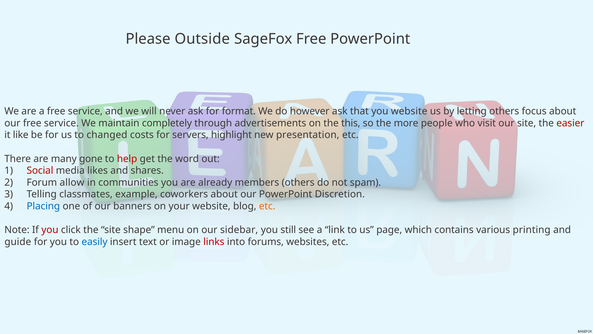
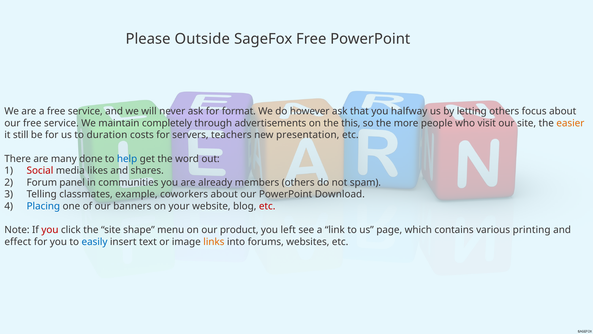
you website: website -> halfway (409, 111)
easier colour: red -> orange (570, 123)
like: like -> still (21, 135)
changed: changed -> duration (107, 135)
highlight: highlight -> teachers (231, 135)
gone: gone -> done (91, 159)
help colour: red -> blue (127, 159)
allow: allow -> panel (72, 182)
Discretion: Discretion -> Download (340, 194)
etc colour: orange -> red (267, 206)
sidebar: sidebar -> product (239, 230)
still: still -> left (288, 230)
guide: guide -> effect (18, 242)
links colour: red -> orange (214, 242)
